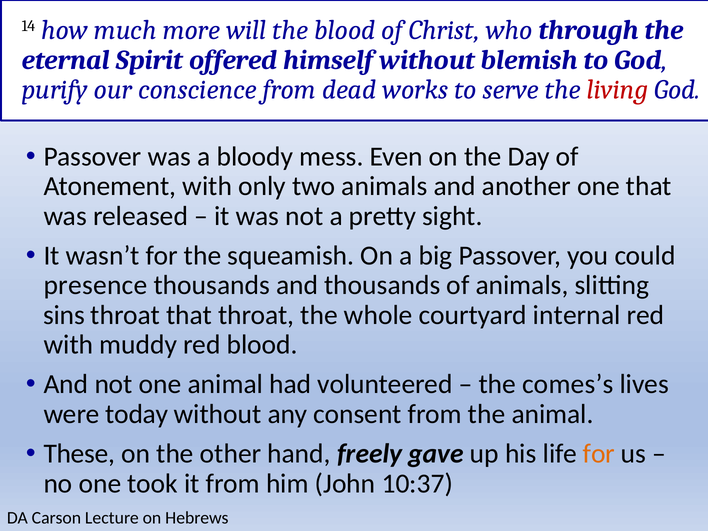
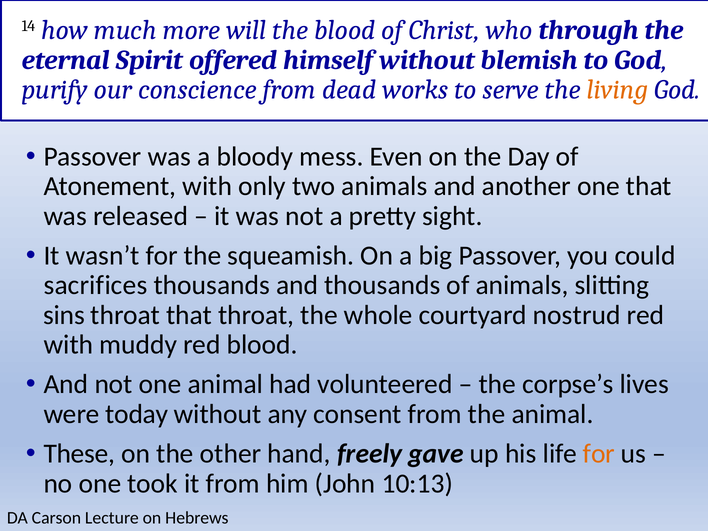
living colour: red -> orange (617, 90)
presence: presence -> sacrifices (96, 285)
internal: internal -> nostrud (577, 315)
comes’s: comes’s -> corpse’s (568, 384)
10:37: 10:37 -> 10:13 (417, 483)
